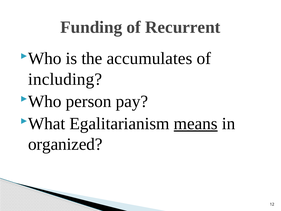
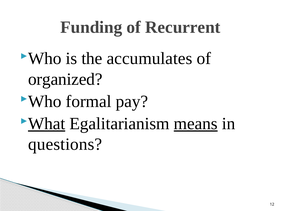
including: including -> organized (65, 79)
person: person -> formal (89, 101)
What underline: none -> present (47, 123)
organized: organized -> questions (65, 144)
